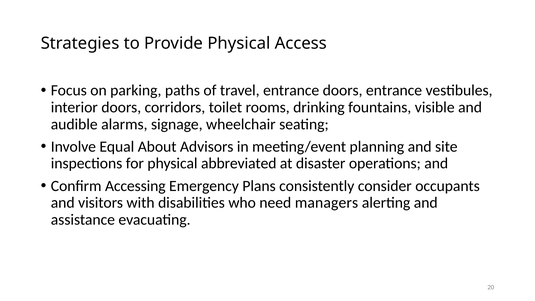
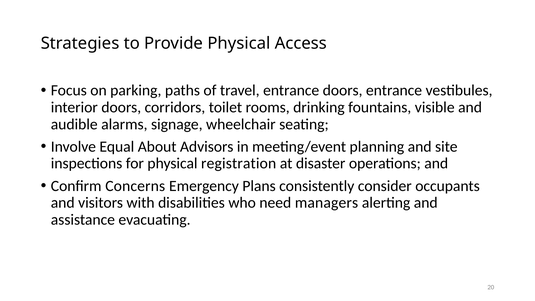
abbreviated: abbreviated -> registration (239, 163)
Accessing: Accessing -> Concerns (135, 186)
